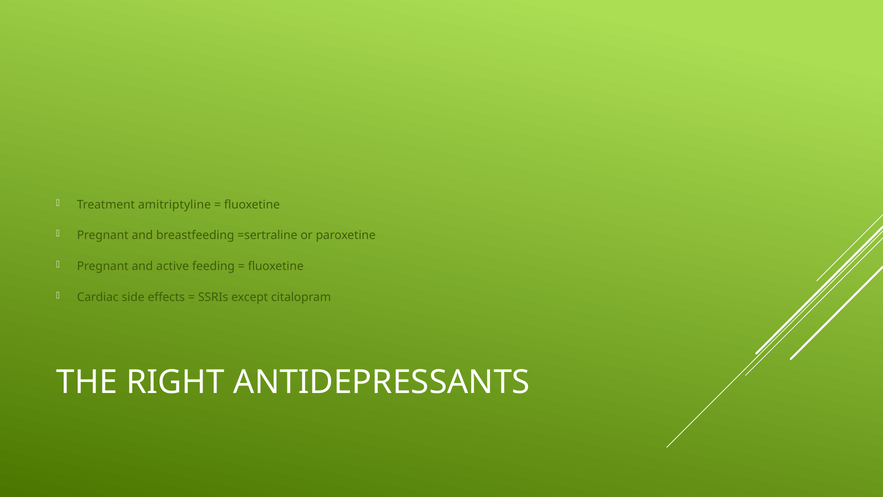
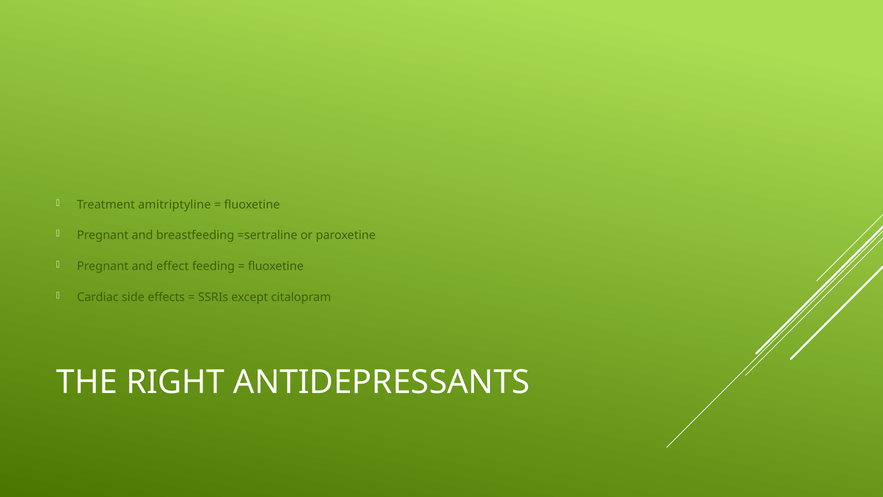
active: active -> effect (173, 266)
